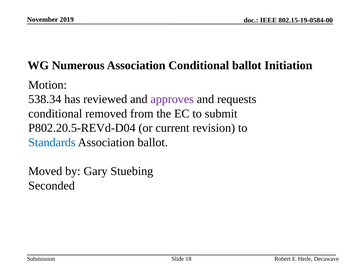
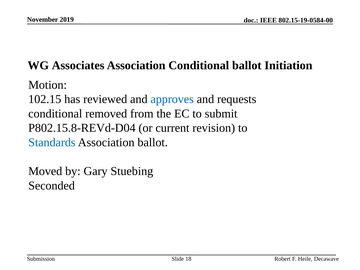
Numerous: Numerous -> Associates (78, 65)
538.34: 538.34 -> 102.15 (45, 99)
approves colour: purple -> blue (172, 99)
P802.20.5-REVd-D04: P802.20.5-REVd-D04 -> P802.15.8-REVd-D04 (82, 128)
